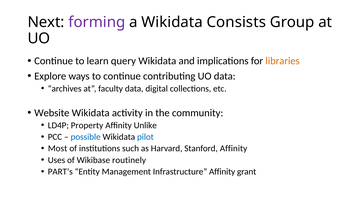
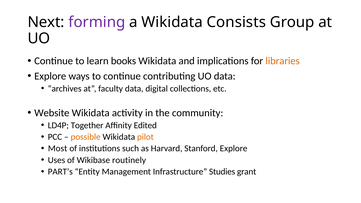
query: query -> books (123, 61)
Property: Property -> Together (87, 125)
Unlike: Unlike -> Edited (145, 125)
possible colour: blue -> orange (86, 137)
pilot colour: blue -> orange (145, 137)
Stanford Affinity: Affinity -> Explore (234, 149)
Infrastructure Affinity: Affinity -> Studies (222, 172)
